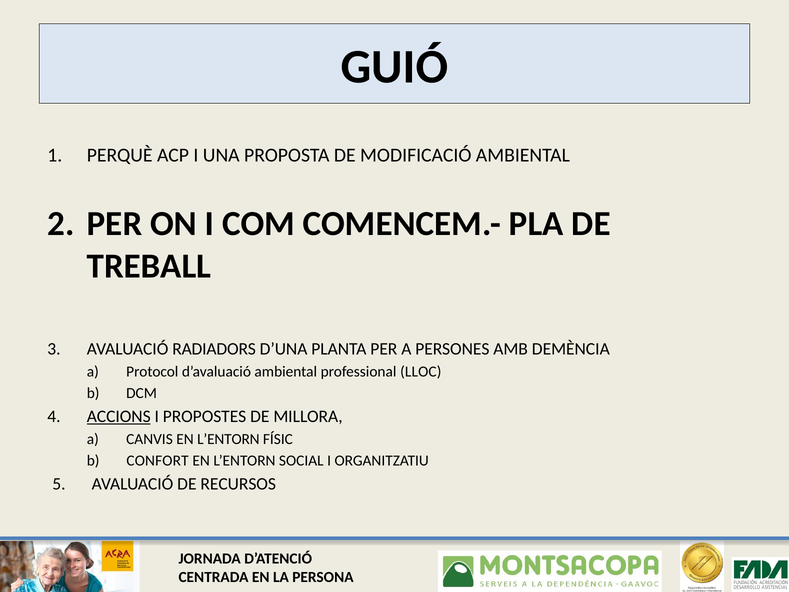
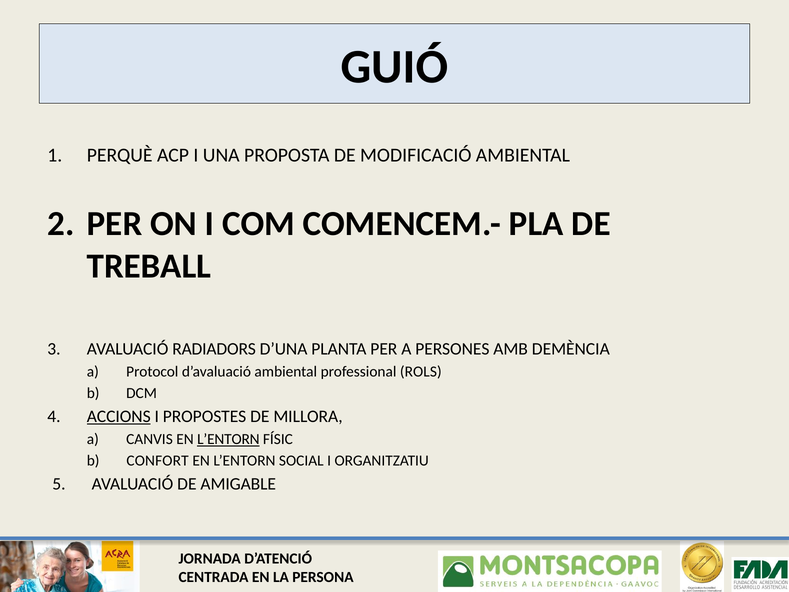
LLOC: LLOC -> ROLS (421, 372)
L’ENTORN underline: none -> present (228, 439)
RECURSOS: RECURSOS -> AMIGABLE (238, 484)
